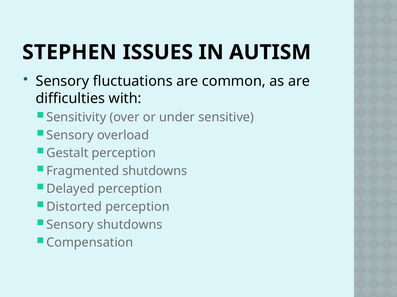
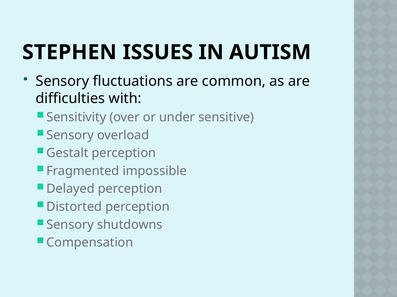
Fragmented shutdowns: shutdowns -> impossible (155, 171)
